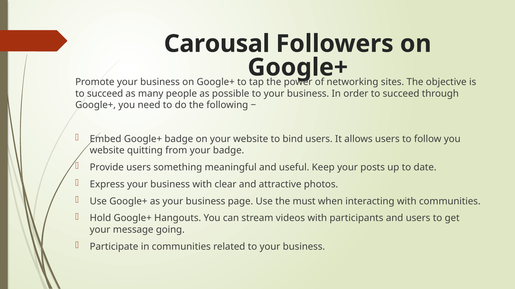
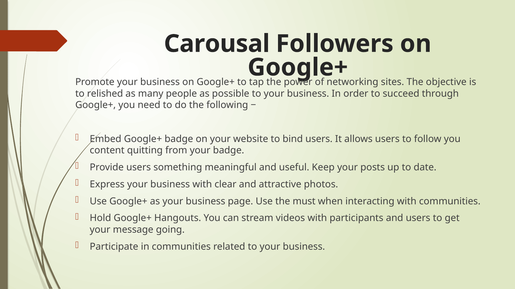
succeed: succeed -> relished (105, 94)
website: website -> content (107, 151)
